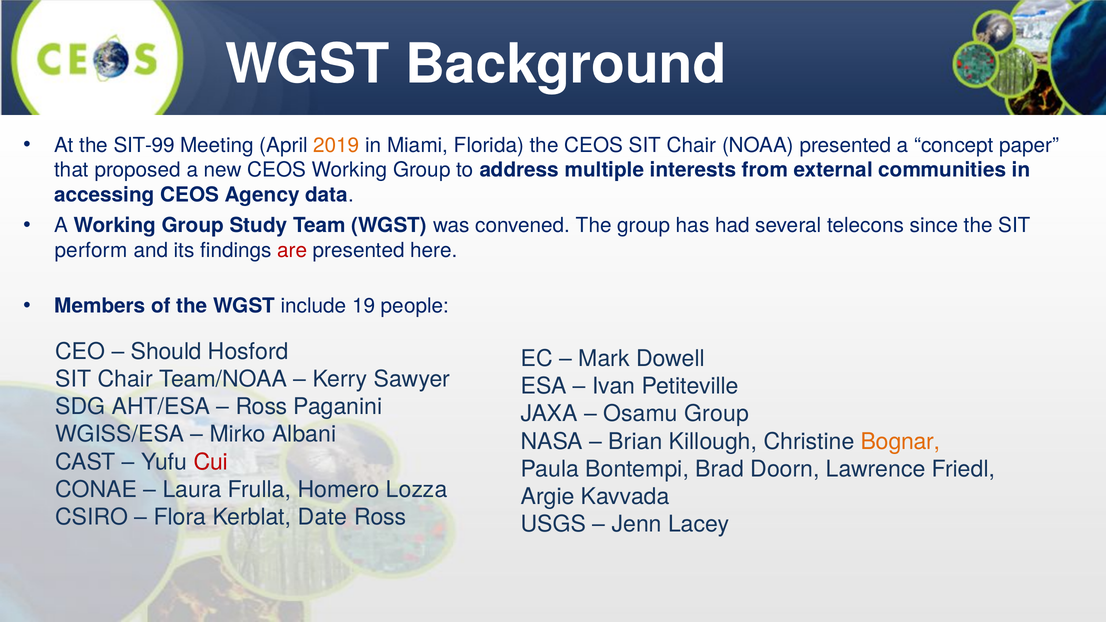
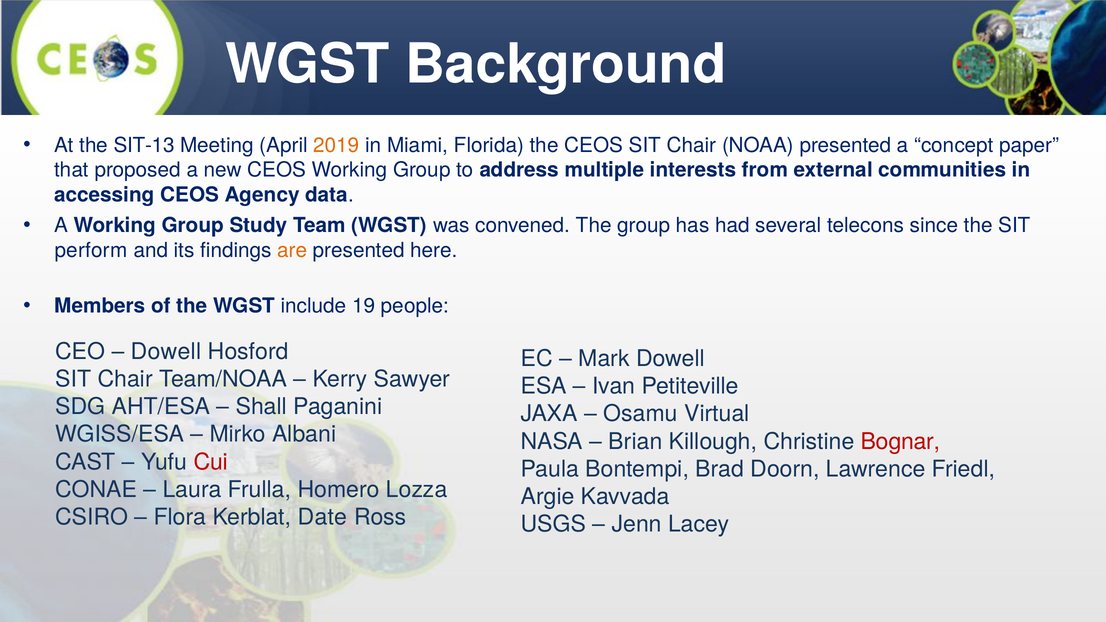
SIT-99: SIT-99 -> SIT-13 (144, 145)
are colour: red -> orange (292, 251)
Should: Should -> Dowell (166, 351)
Ross: Ross -> Shall (261, 407)
Osamu Group: Group -> Virtual (717, 414)
Bognar colour: orange -> red (901, 441)
